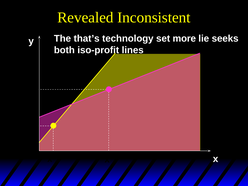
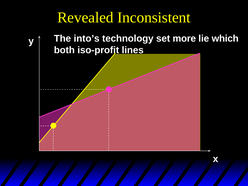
that’s: that’s -> into’s (87, 38)
seeks: seeks -> which (225, 38)
